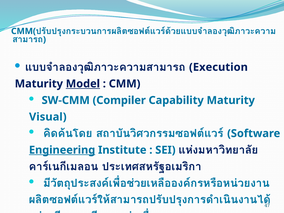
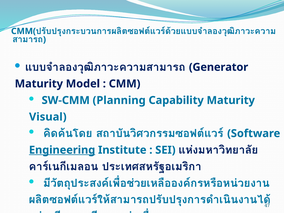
Execution: Execution -> Generator (219, 67)
Model underline: present -> none (83, 84)
Compiler: Compiler -> Planning (119, 100)
